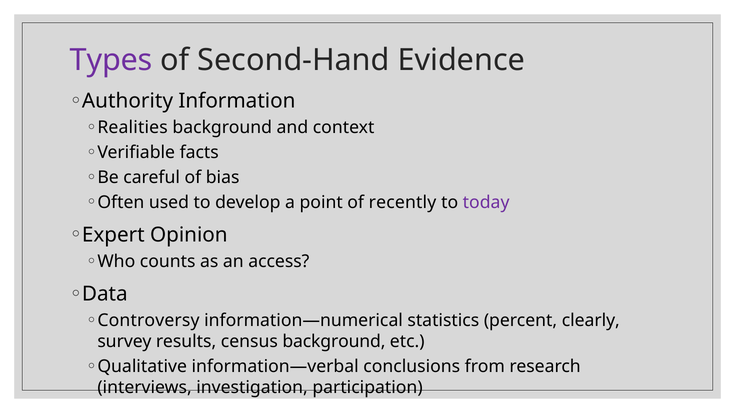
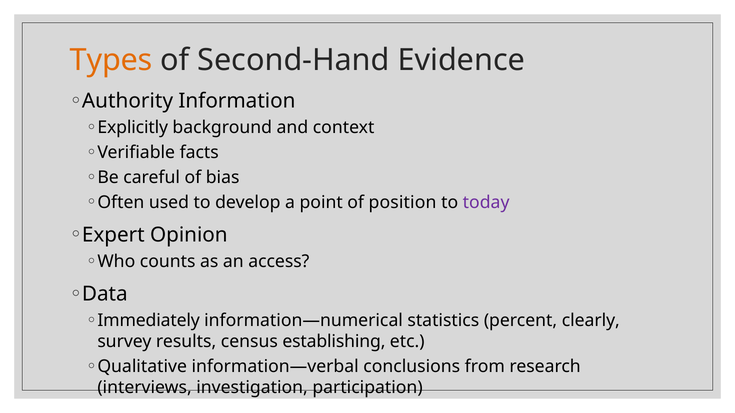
Types colour: purple -> orange (111, 60)
Realities: Realities -> Explicitly (133, 128)
recently: recently -> position (403, 203)
Controversy: Controversy -> Immediately (149, 321)
census background: background -> establishing (334, 342)
